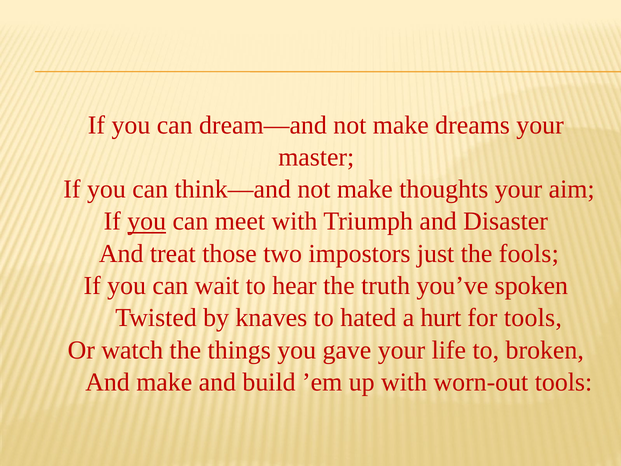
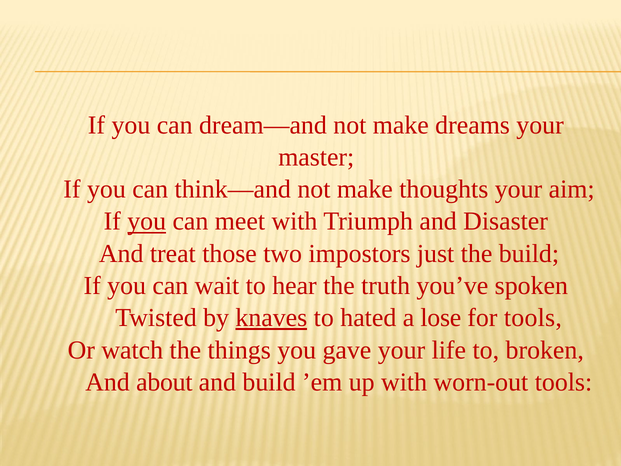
the fools: fools -> build (529, 253)
knaves underline: none -> present (271, 318)
hurt: hurt -> lose (441, 318)
And make: make -> about (164, 382)
